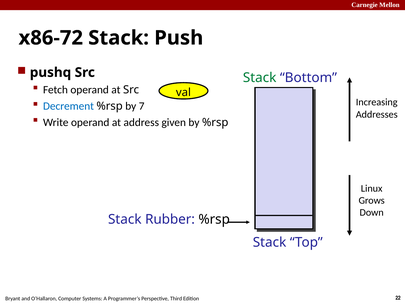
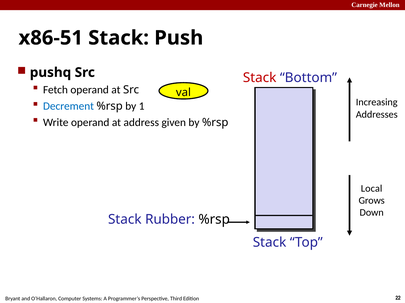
x86-72: x86-72 -> x86-51 (51, 38)
Stack colour: green -> red (260, 78)
7: 7 -> 1 (142, 106)
Linux: Linux -> Local (372, 189)
